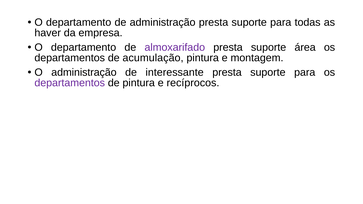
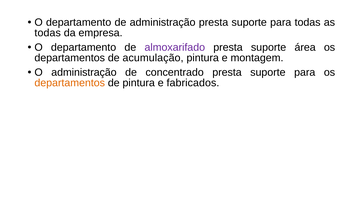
haver: haver -> todas (48, 33)
interessante: interessante -> concentrado (175, 72)
departamentos colour: purple -> orange (70, 83)
recíprocos: recíprocos -> fabricados (193, 83)
